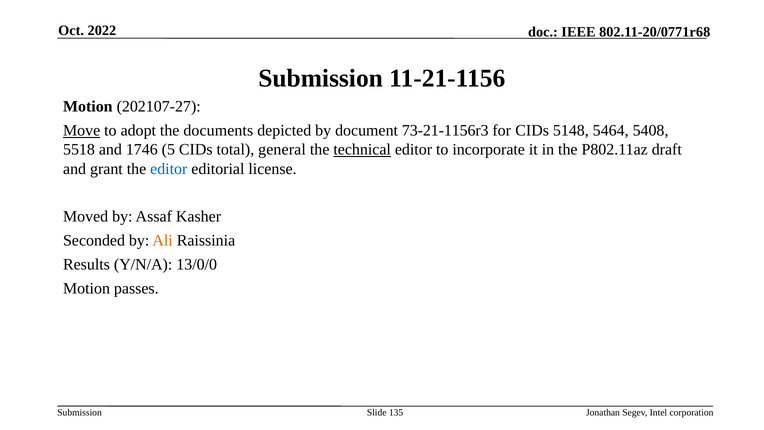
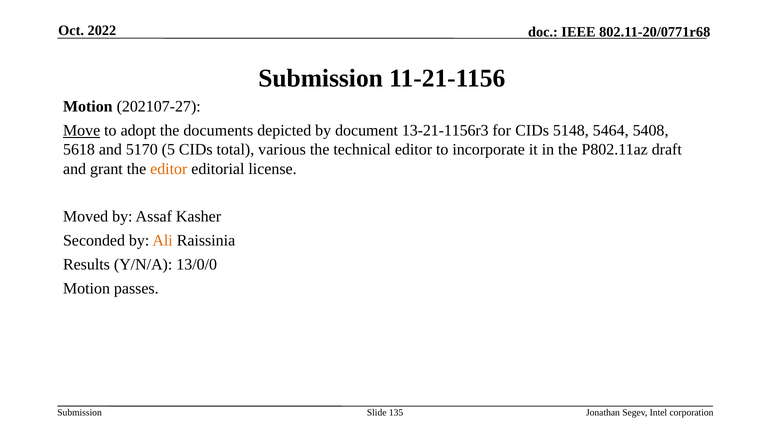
73-21-1156r3: 73-21-1156r3 -> 13-21-1156r3 (445, 130)
5518: 5518 -> 5618 (79, 150)
1746: 1746 -> 5170 (142, 150)
general: general -> various (282, 150)
technical underline: present -> none (362, 150)
editor colour: blue -> orange (169, 169)
